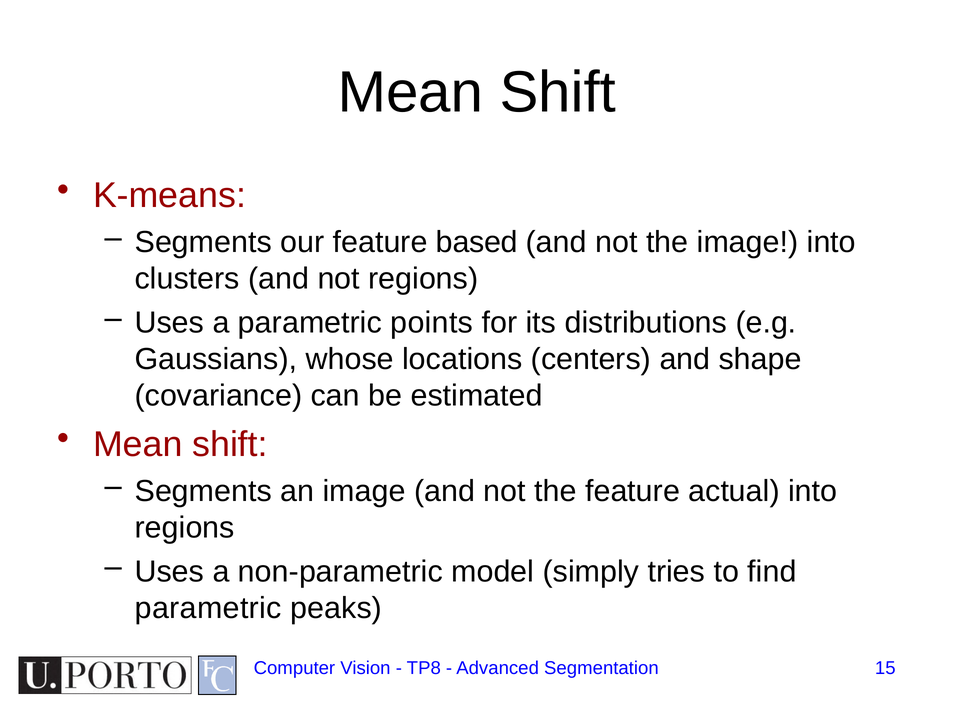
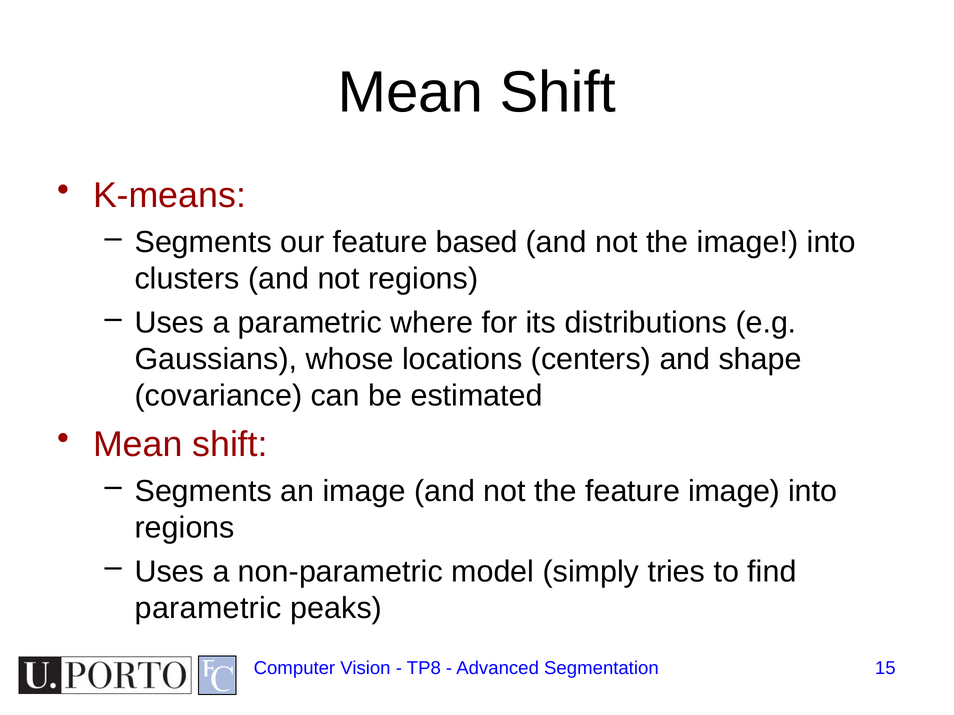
points: points -> where (432, 323)
feature actual: actual -> image (734, 492)
